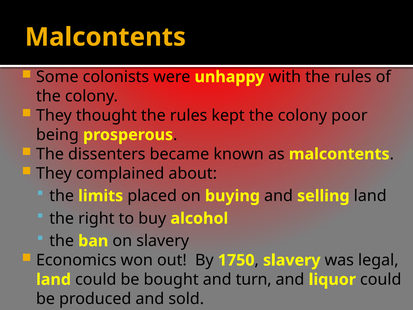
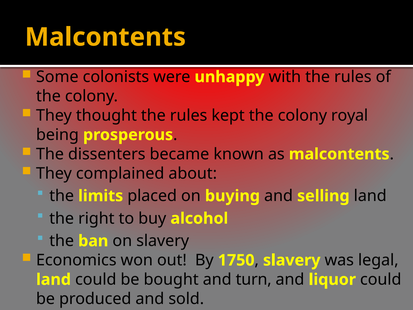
poor: poor -> royal (350, 115)
